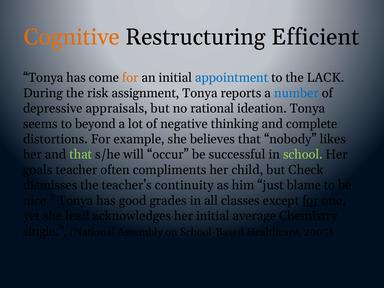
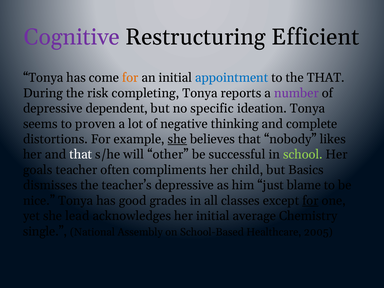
Cognitive colour: orange -> purple (72, 37)
the LACK: LACK -> THAT (326, 78)
assignment: assignment -> completing (145, 93)
number colour: blue -> purple (296, 93)
appraisals: appraisals -> dependent (117, 108)
rational: rational -> specific (212, 108)
beyond: beyond -> proven (95, 124)
she underline: none -> present (177, 139)
that colour: light green -> white (81, 154)
occur: occur -> other (168, 154)
Check: Check -> Basics (306, 170)
teacher’s continuity: continuity -> depressive (184, 185)
